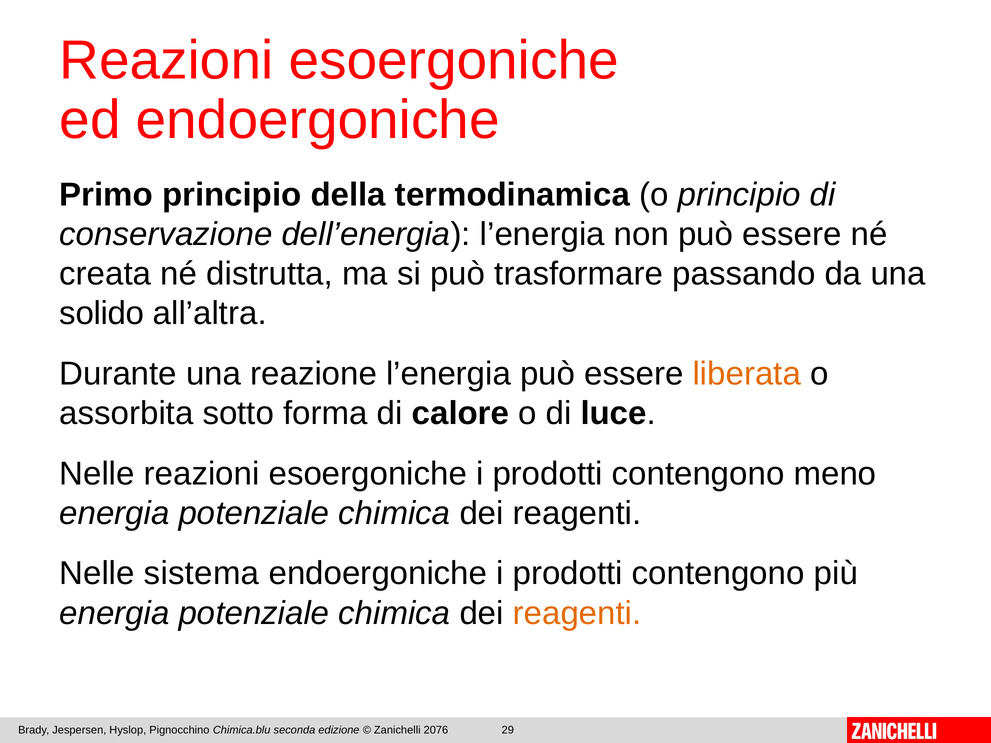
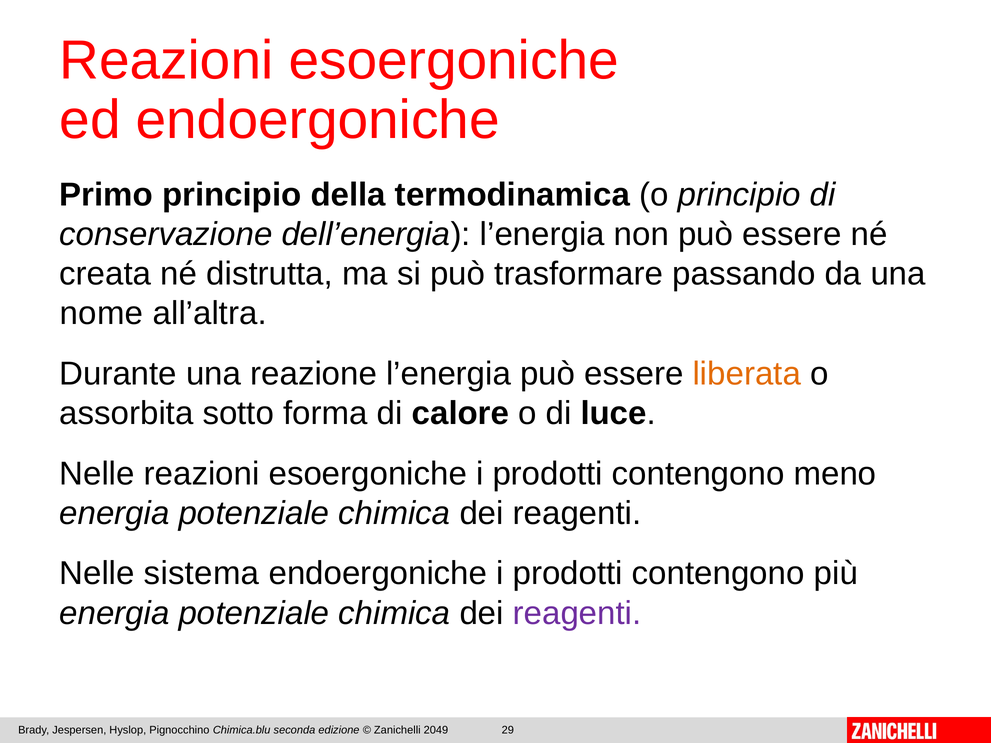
solido: solido -> nome (101, 314)
reagenti colour: orange -> purple (577, 613)
2076: 2076 -> 2049 (436, 730)
